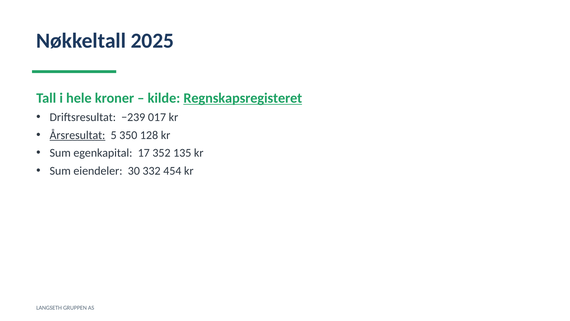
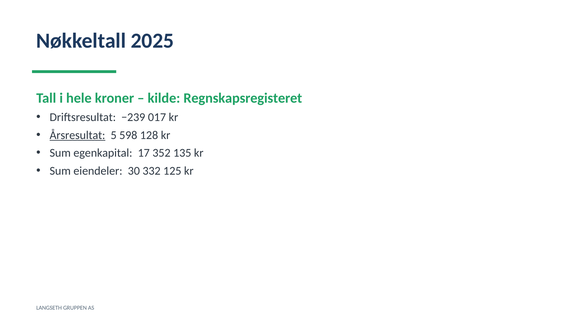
Regnskapsregisteret underline: present -> none (243, 98)
350: 350 -> 598 (128, 135)
454: 454 -> 125 (172, 171)
